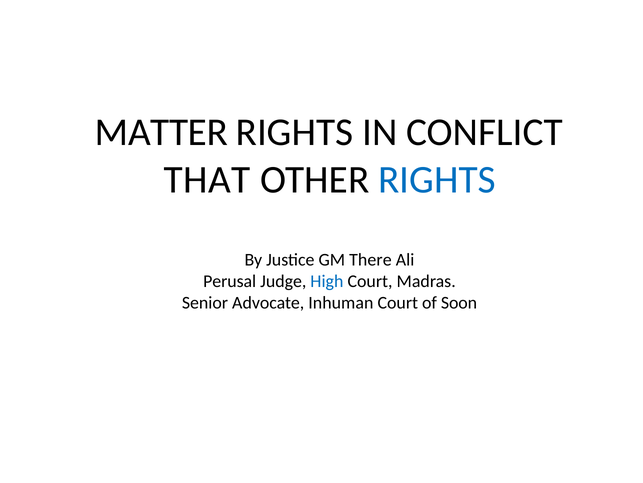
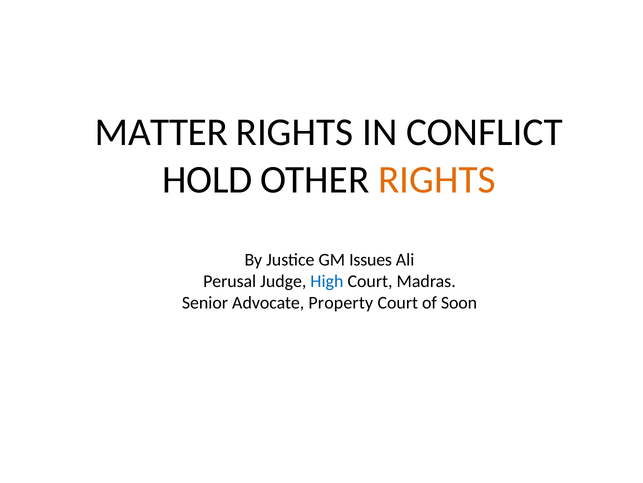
THAT: THAT -> HOLD (207, 180)
RIGHTS colour: blue -> orange (437, 180)
There: There -> Issues (371, 260)
Inhuman: Inhuman -> Property (341, 302)
